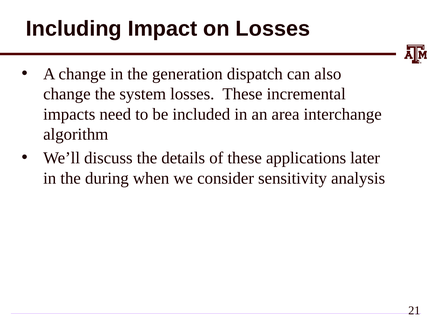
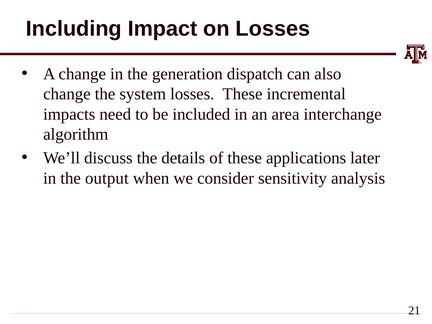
during: during -> output (107, 178)
